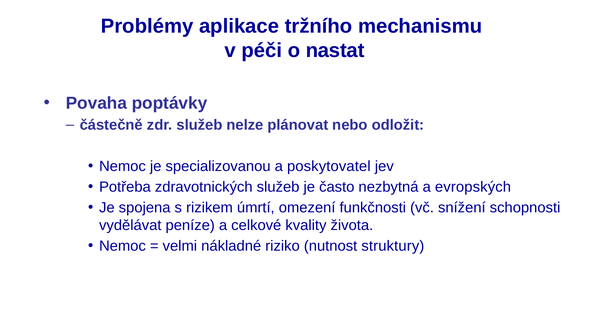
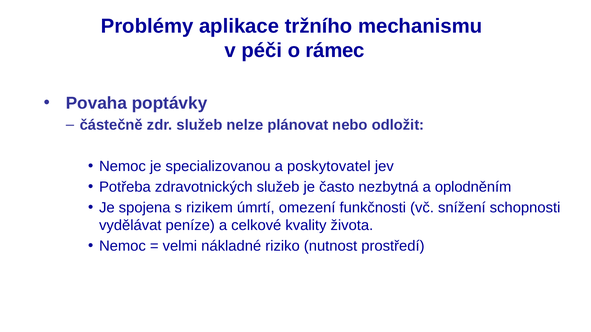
nastat: nastat -> rámec (335, 50)
evropských: evropských -> oplodněním (473, 187)
struktury: struktury -> prostředí (393, 246)
